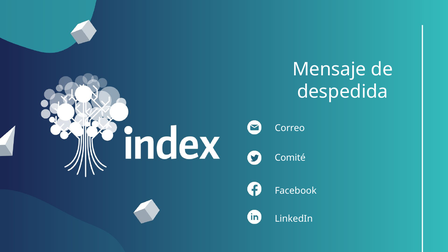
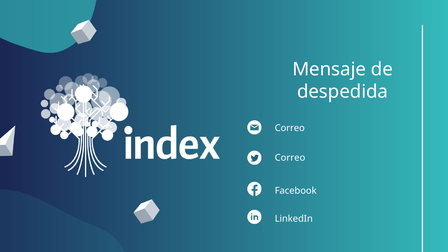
Comité: Comité -> Correo (290, 158)
